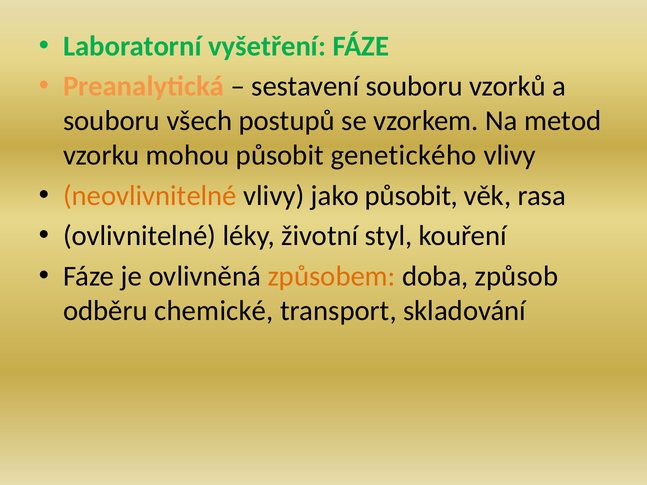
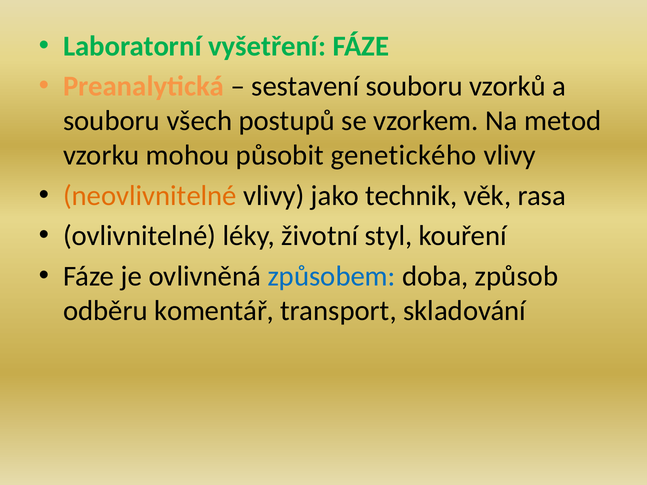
jako působit: působit -> technik (411, 196)
způsobem colour: orange -> blue (332, 276)
chemické: chemické -> komentář (214, 311)
